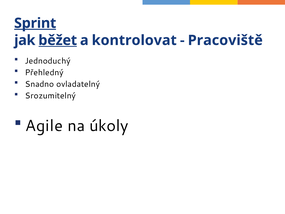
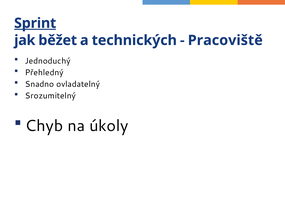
běžet underline: present -> none (58, 40)
kontrolovat: kontrolovat -> technických (134, 40)
Agile: Agile -> Chyb (44, 126)
